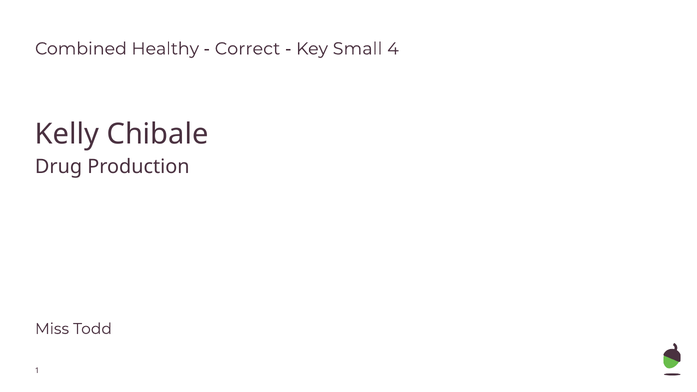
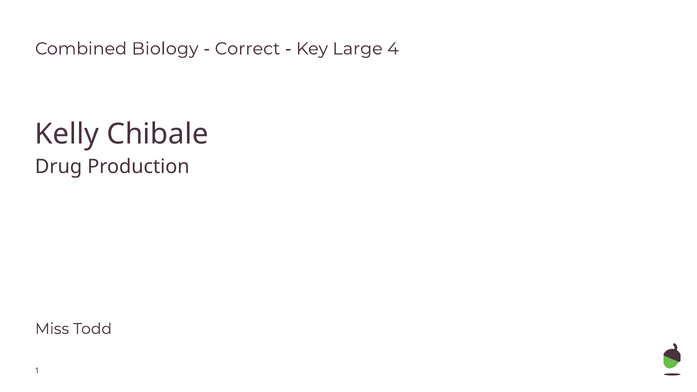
Healthy: Healthy -> Biology (165, 49)
Small: Small -> Large (358, 49)
